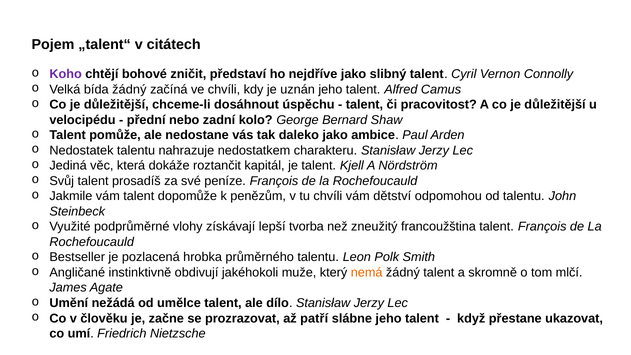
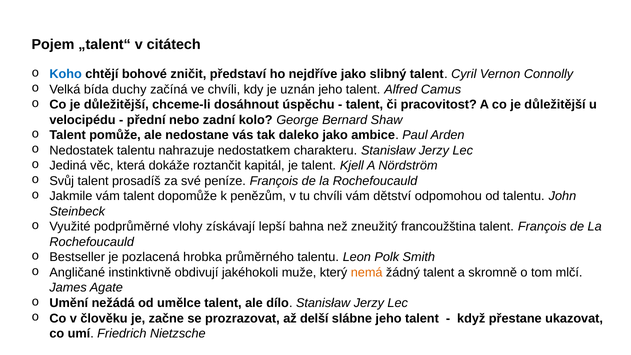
Koho colour: purple -> blue (66, 74)
bída žádný: žádný -> duchy (129, 89)
tvorba: tvorba -> bahna (306, 227)
patří: patří -> delší (314, 318)
